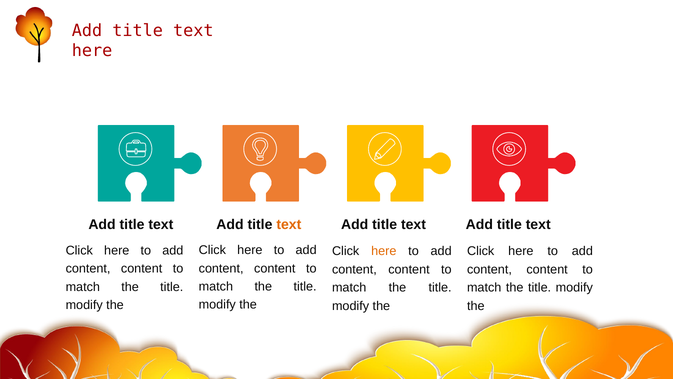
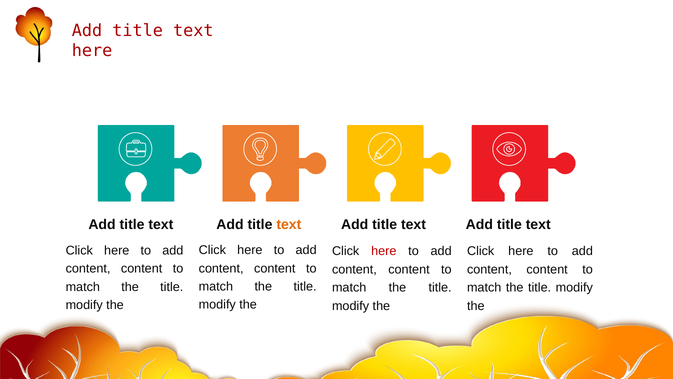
here colour: orange -> red (384, 251)
